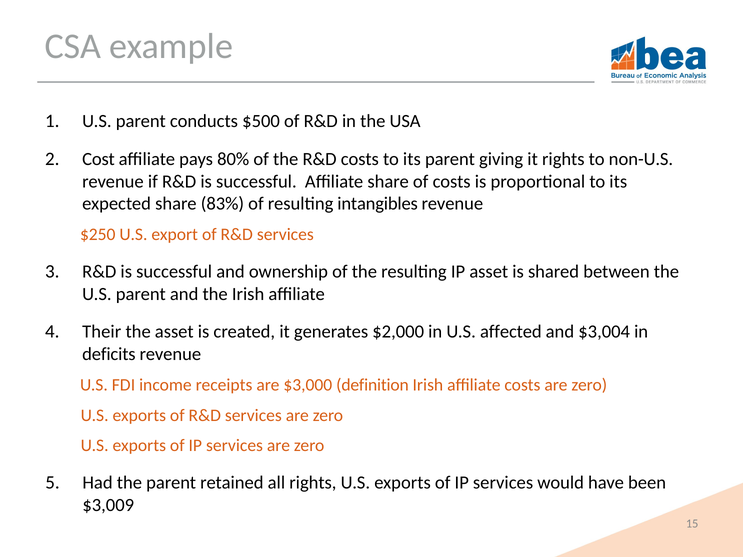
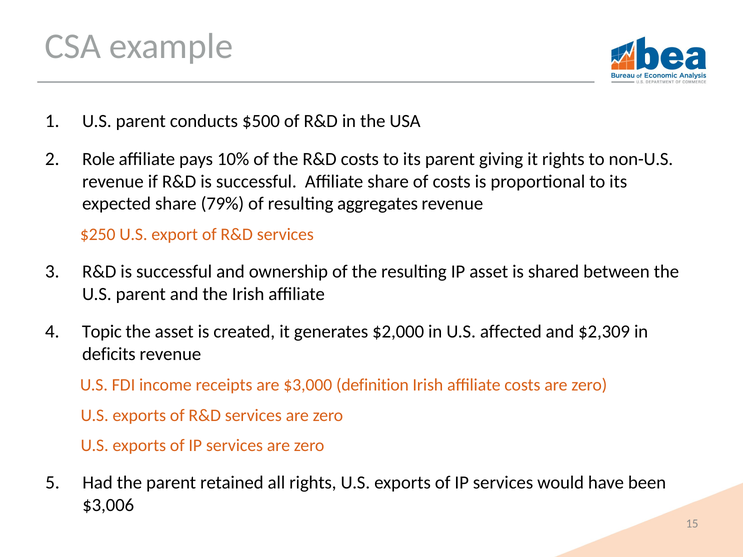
Cost: Cost -> Role (99, 159)
80%: 80% -> 10% (233, 159)
83%: 83% -> 79% (222, 204)
intangibles: intangibles -> aggregates (378, 204)
Their: Their -> Topic (102, 332)
$3,004: $3,004 -> $2,309 (604, 332)
$3,009: $3,009 -> $3,006 (108, 505)
